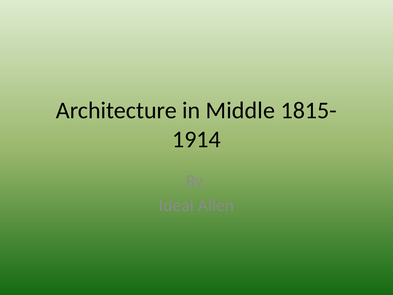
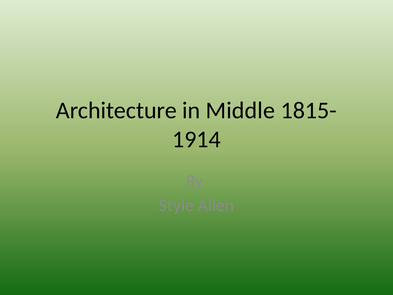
Ideal: Ideal -> Style (176, 205)
